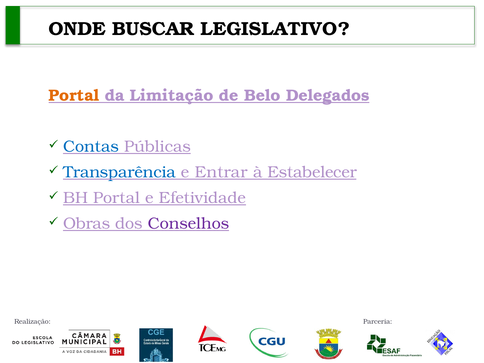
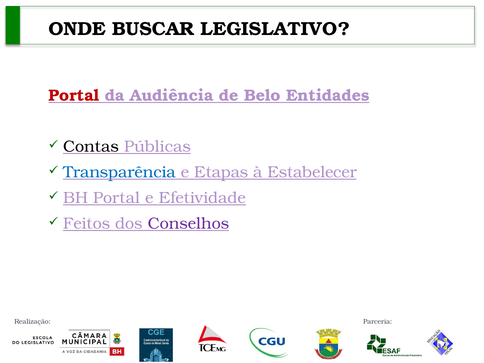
Portal colour: orange -> red (74, 96)
Limitação: Limitação -> Audiência (172, 96)
Delegados: Delegados -> Entidades (328, 96)
Contas colour: blue -> black (91, 147)
Entrar: Entrar -> Etapas (221, 172)
Obras: Obras -> Feitos (87, 224)
